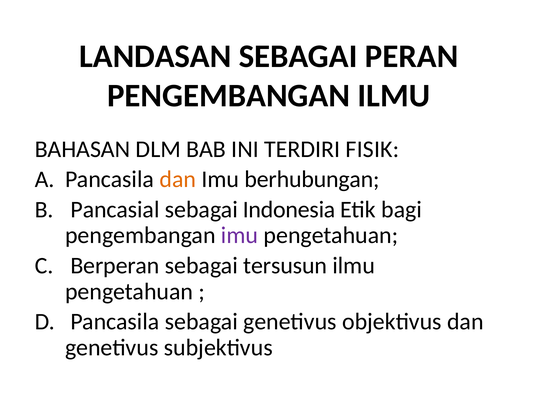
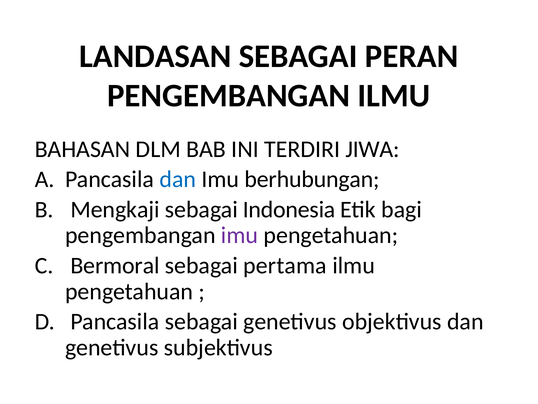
FISIK: FISIK -> JIWA (373, 149)
dan colour: orange -> blue (178, 179)
Pancasial: Pancasial -> Mengkaji (115, 209)
Berperan: Berperan -> Bermoral (115, 265)
tersusun: tersusun -> pertama (285, 265)
